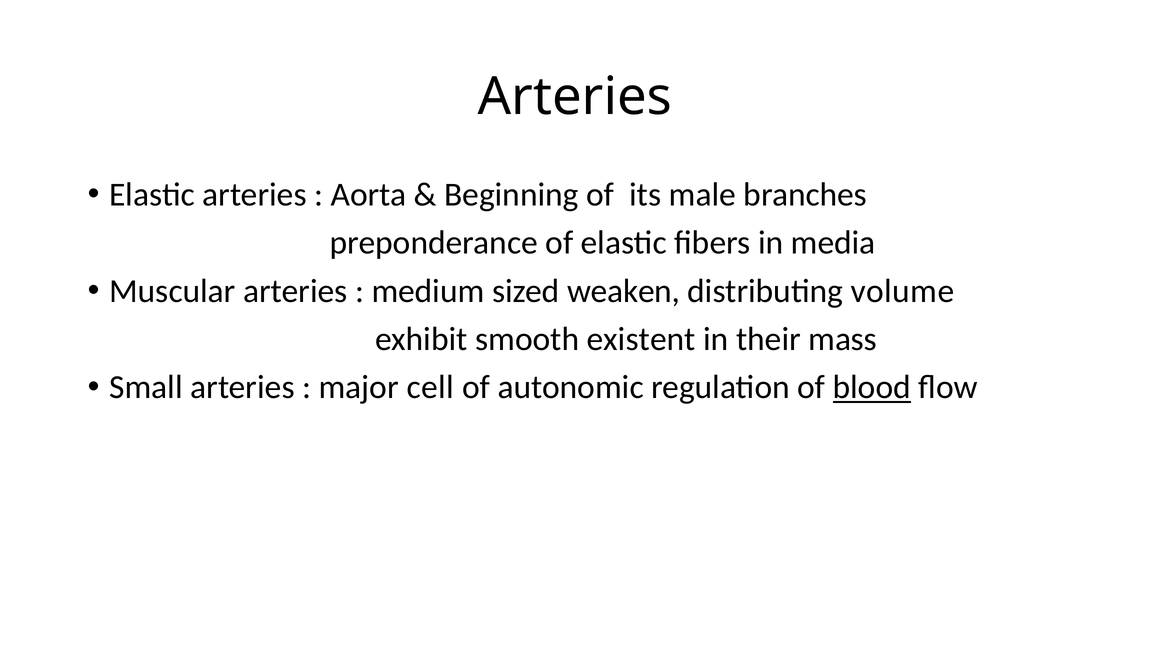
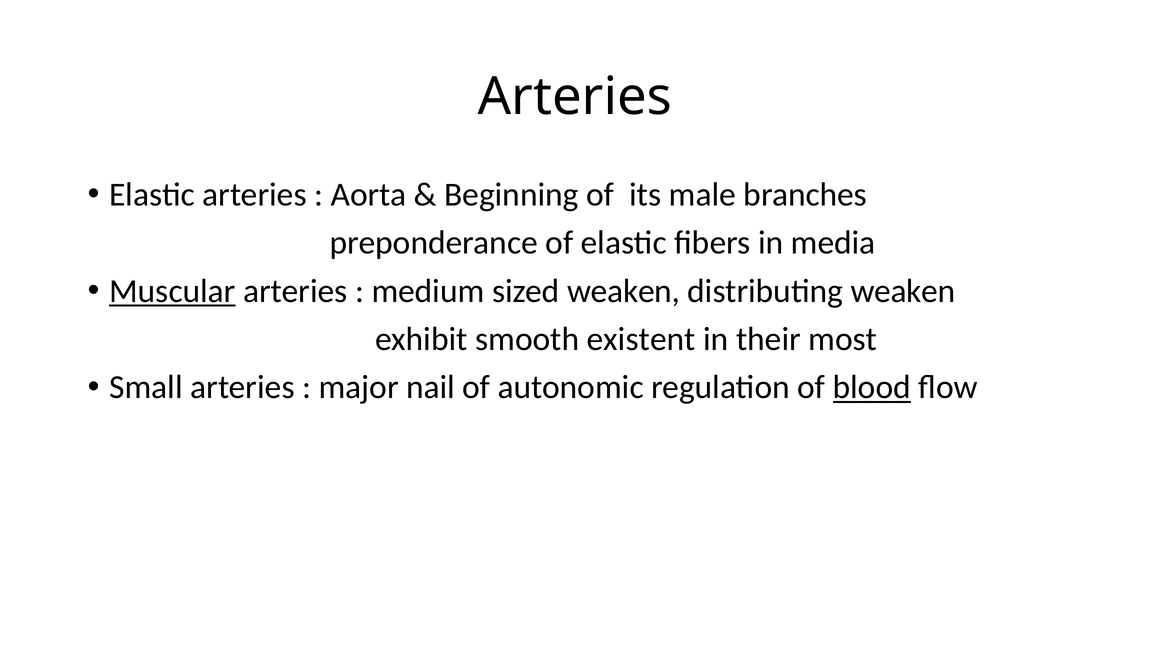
Muscular underline: none -> present (172, 291)
distributing volume: volume -> weaken (903, 291)
mass: mass -> most (843, 339)
cell: cell -> nail (431, 387)
